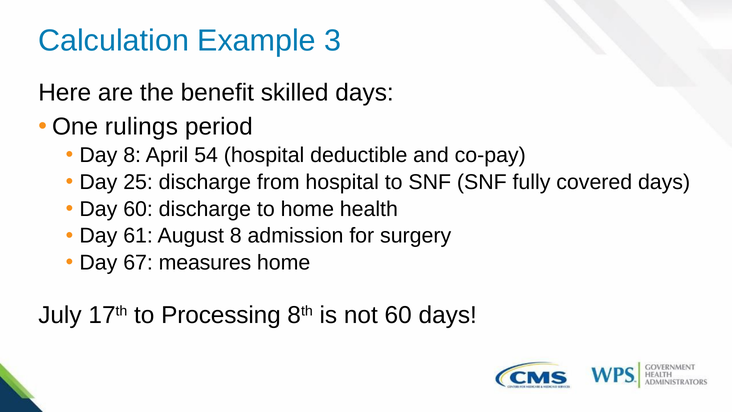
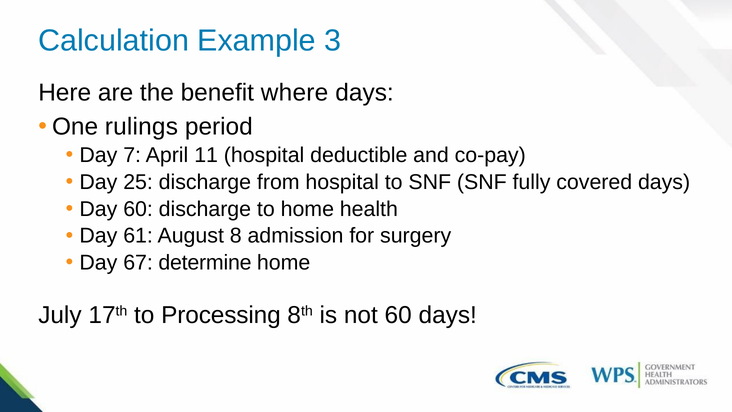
skilled: skilled -> where (295, 93)
Day 8: 8 -> 7 (132, 155)
54: 54 -> 11 (206, 155)
measures: measures -> determine (205, 263)
